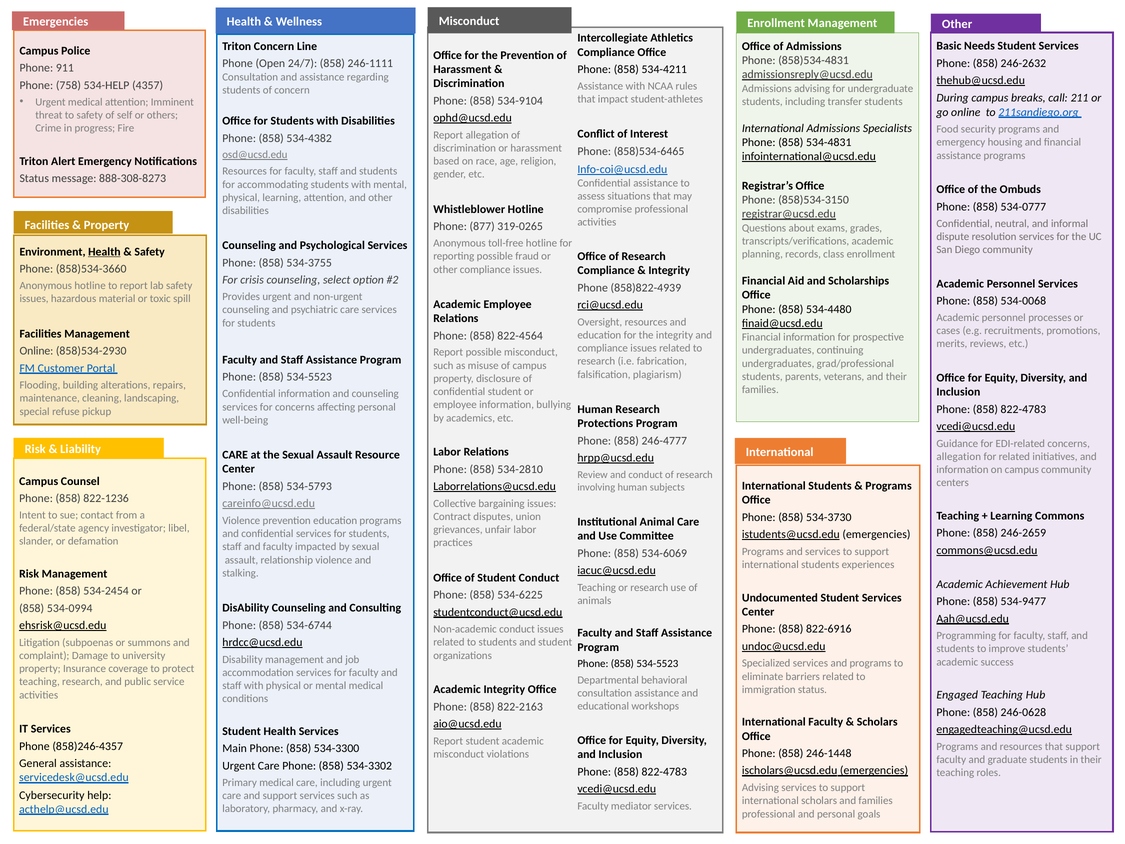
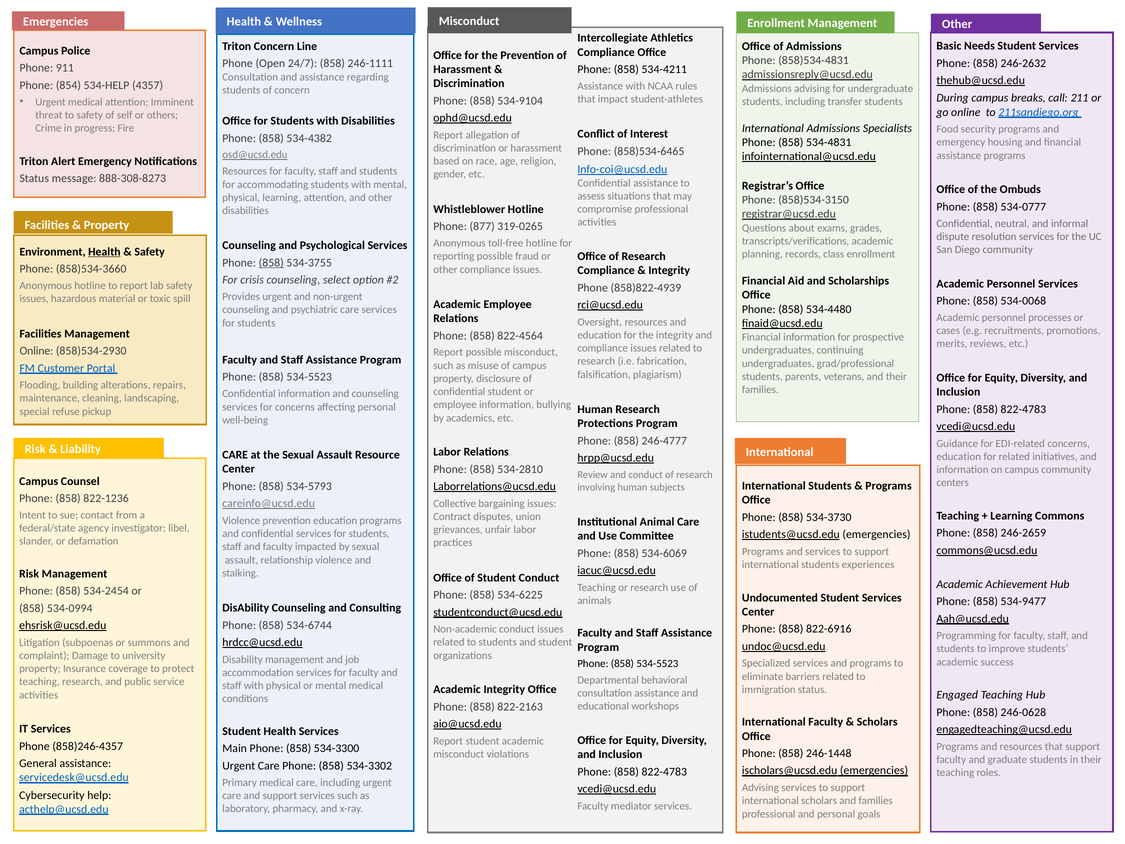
758: 758 -> 854 (68, 85)
858 underline: none -> present (271, 263)
allegation: allegation -> education (959, 456)
